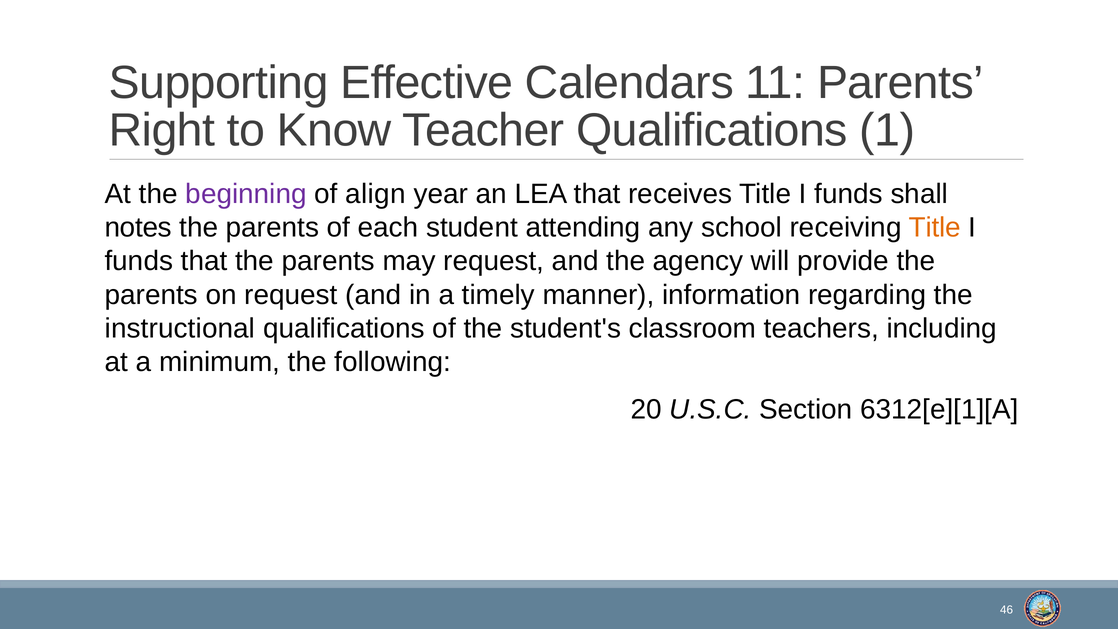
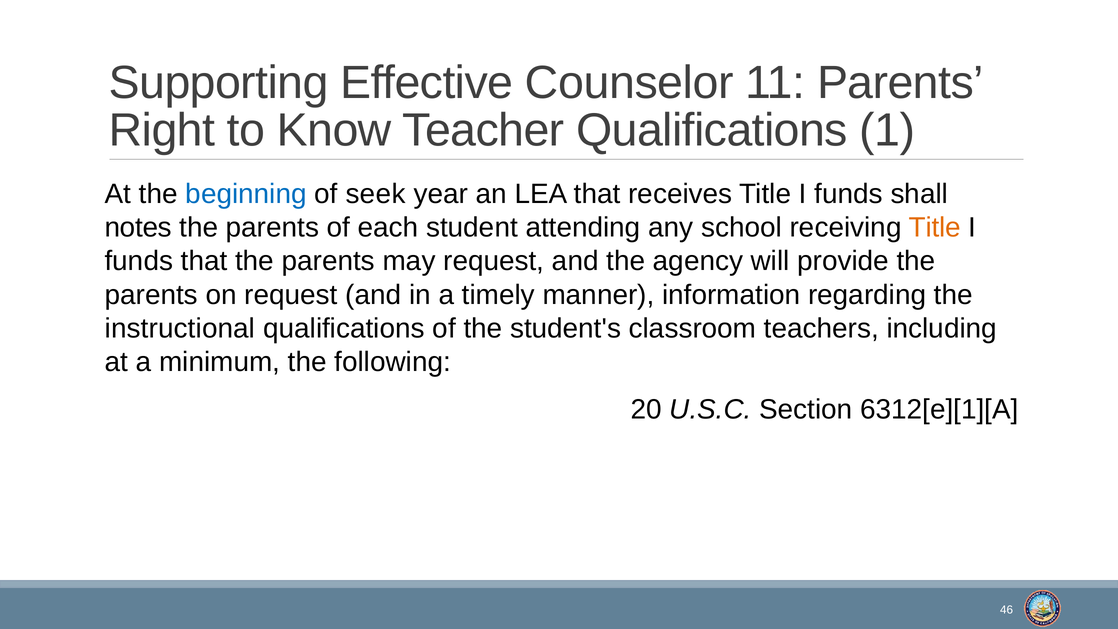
Calendars: Calendars -> Counselor (629, 83)
beginning colour: purple -> blue (246, 194)
align: align -> seek (376, 194)
